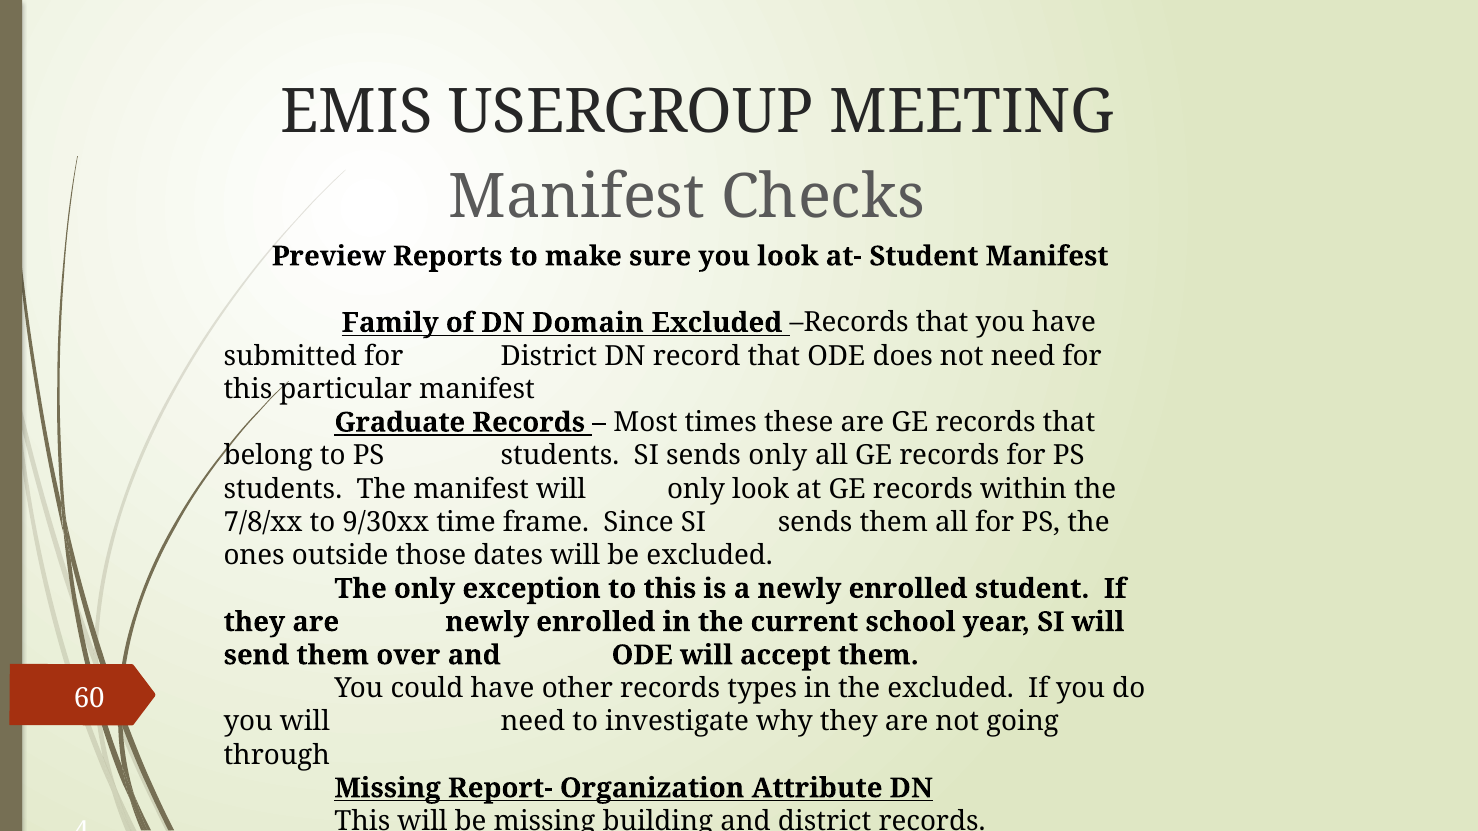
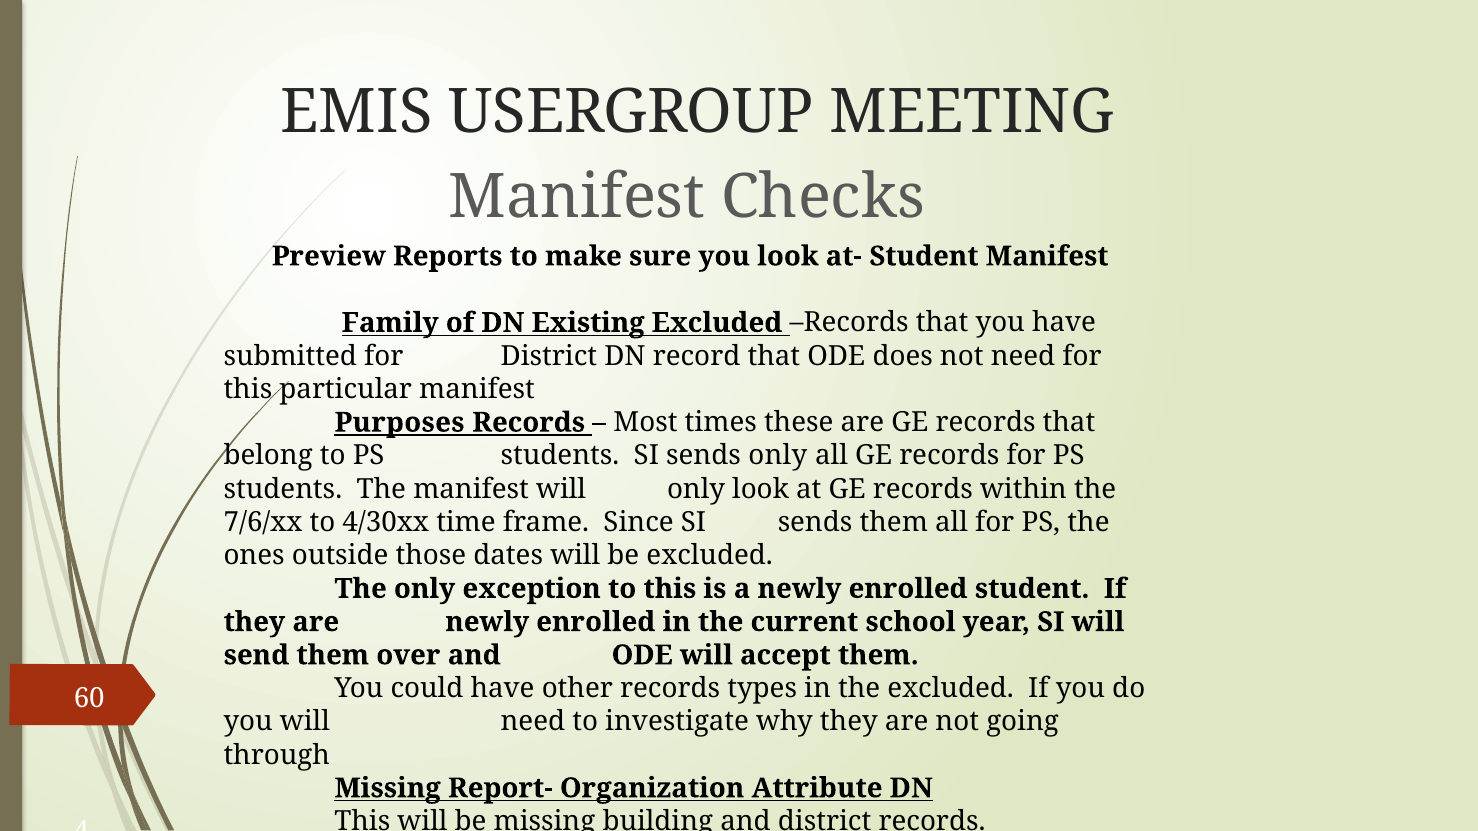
Domain: Domain -> Existing (588, 323)
Graduate: Graduate -> Purposes (400, 423)
7/8/xx: 7/8/xx -> 7/6/xx (263, 522)
9/30xx: 9/30xx -> 4/30xx (386, 522)
